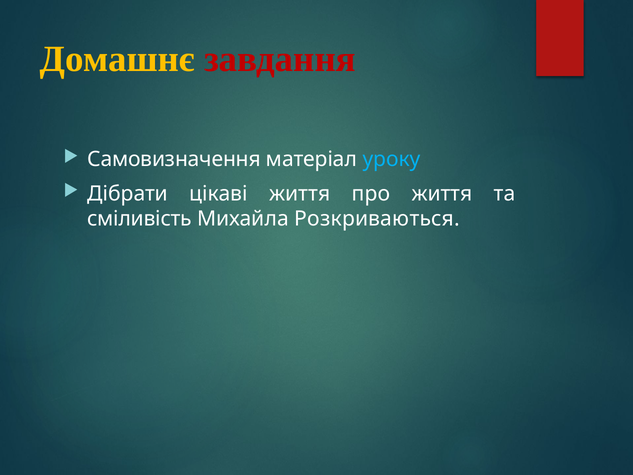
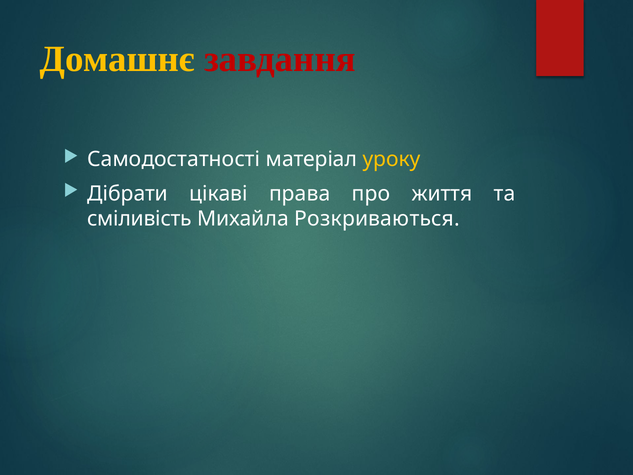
Самовизначення: Самовизначення -> Самодостатності (174, 159)
уроку colour: light blue -> yellow (392, 159)
цікаві життя: життя -> права (300, 194)
